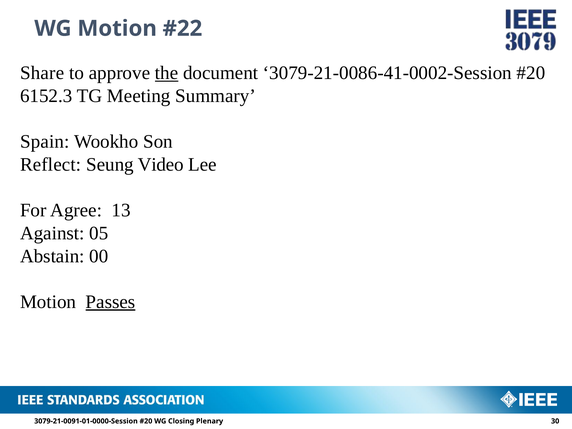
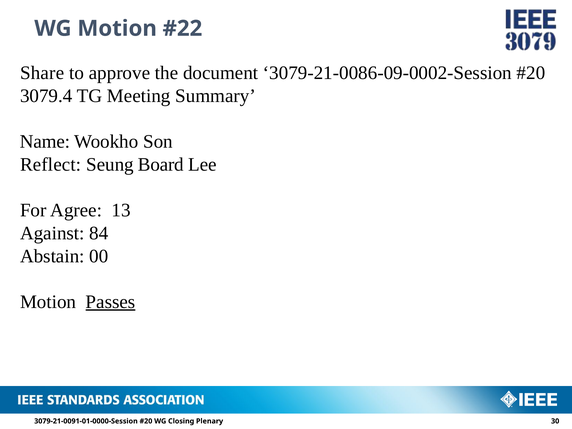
the underline: present -> none (167, 73)
3079-21-0086-41-0002-Session: 3079-21-0086-41-0002-Session -> 3079-21-0086-09-0002-Session (387, 73)
6152.3: 6152.3 -> 3079.4 (46, 96)
Spain: Spain -> Name (45, 142)
Video: Video -> Board (161, 165)
05: 05 -> 84 (99, 233)
